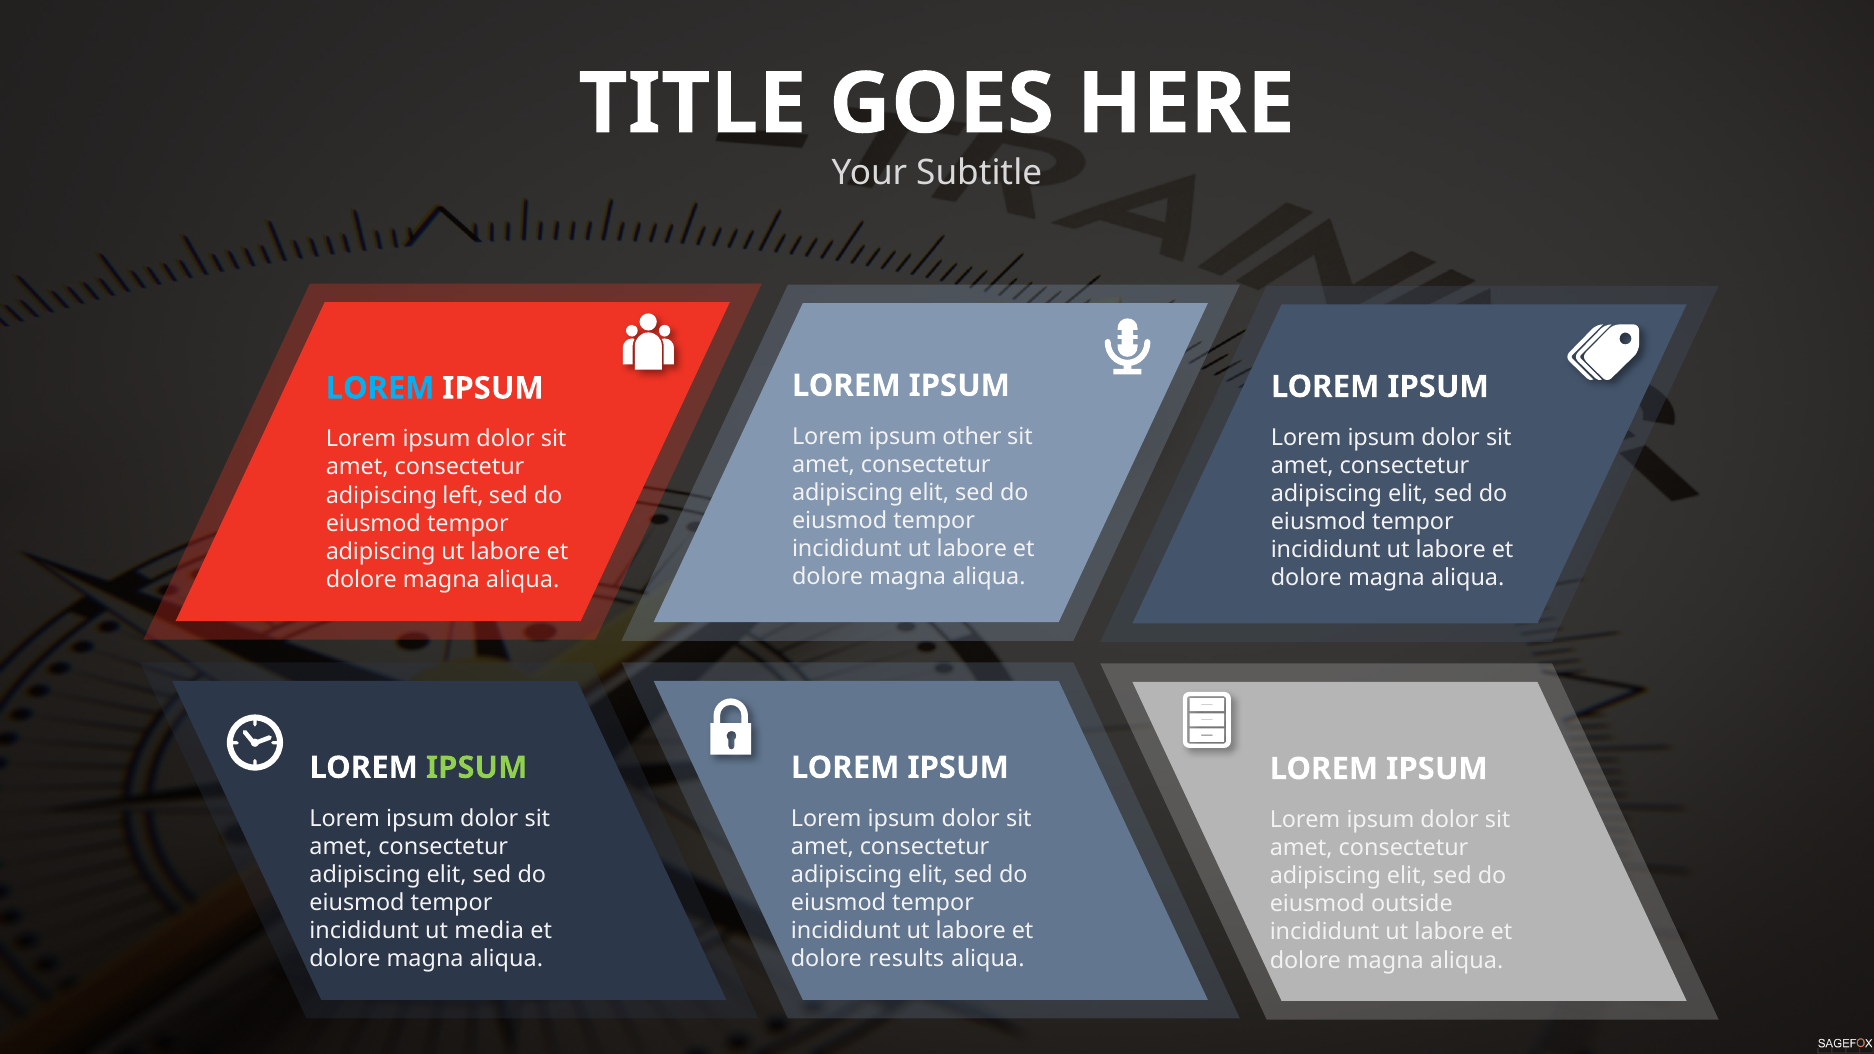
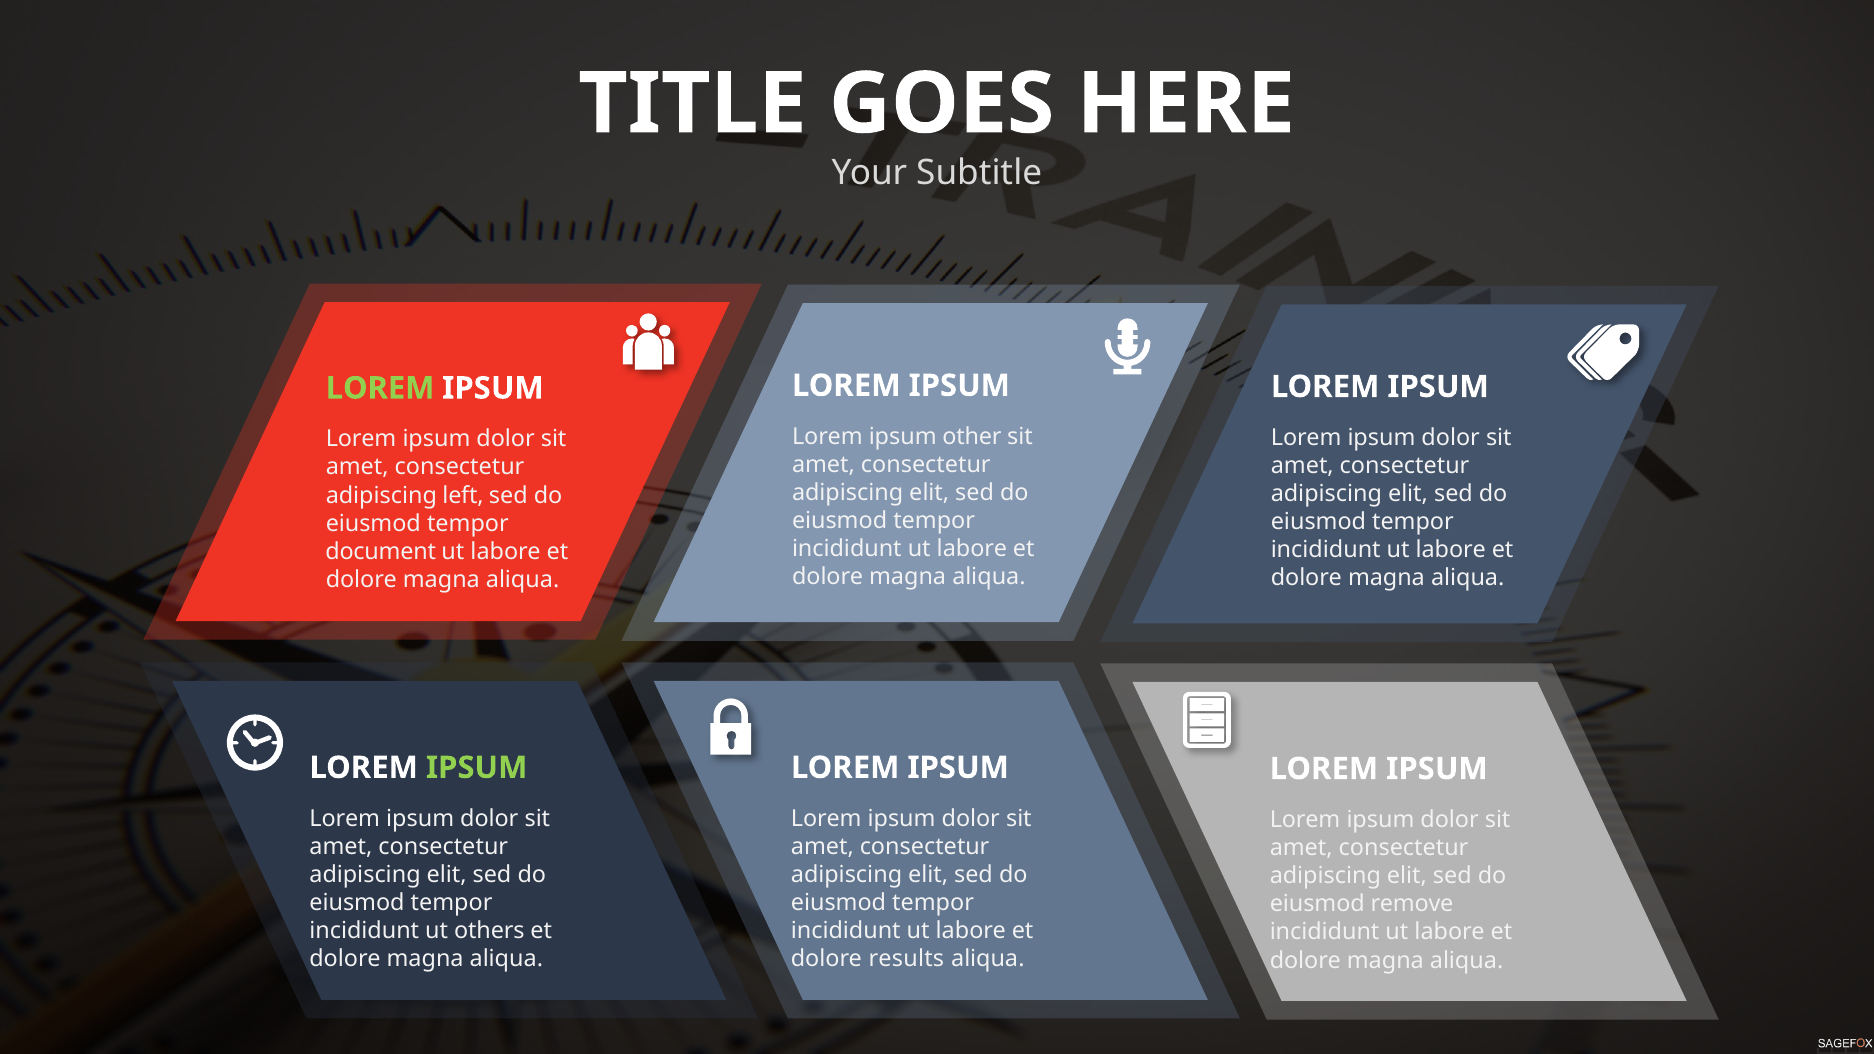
LOREM colour: light blue -> light green (380, 388)
adipiscing: adipiscing -> document (381, 552)
outside: outside -> remove (1412, 904)
media: media -> others (489, 931)
